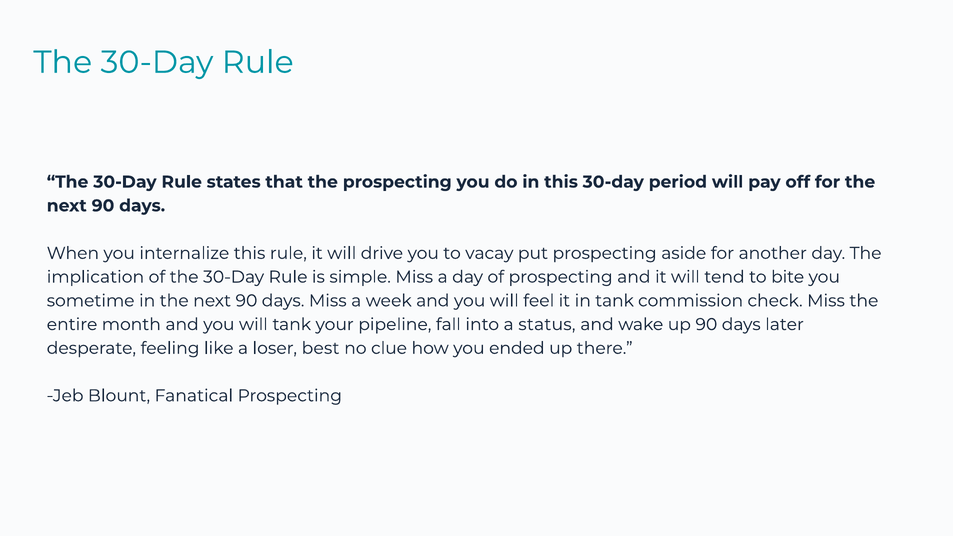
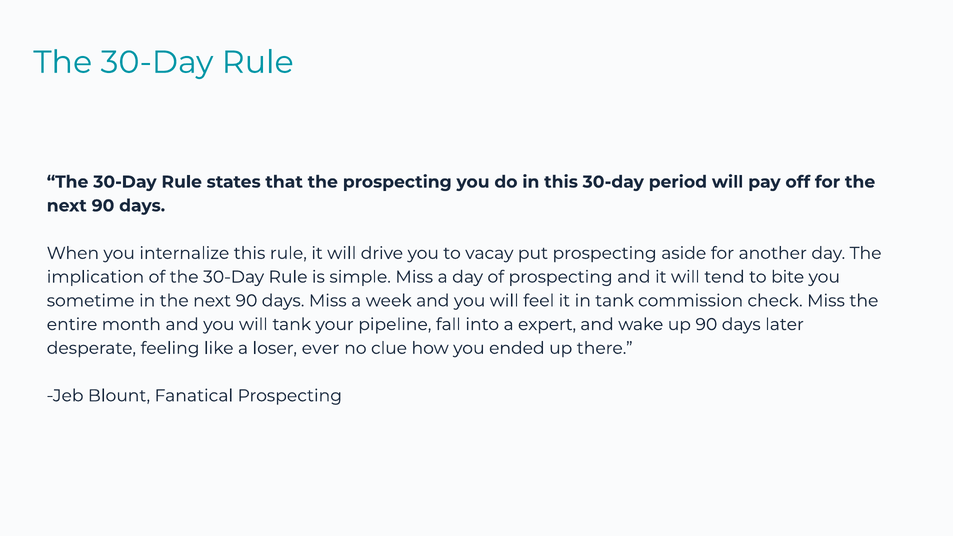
status: status -> expert (547, 324)
best: best -> ever (321, 348)
